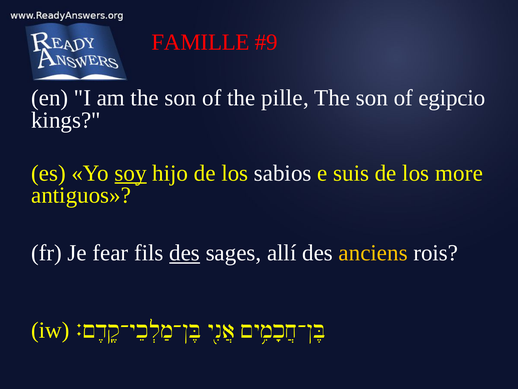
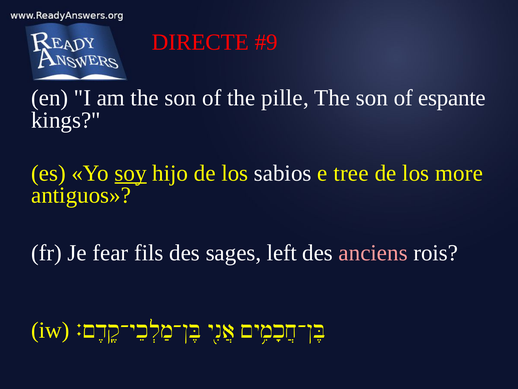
FAMILLE: FAMILLE -> DIRECTE (200, 42)
egipcio: egipcio -> espante (452, 98)
suis: suis -> tree (351, 173)
des underline: present -> none (185, 253)
allí: allí -> left (282, 253)
anciens colour: yellow -> pink (373, 253)
